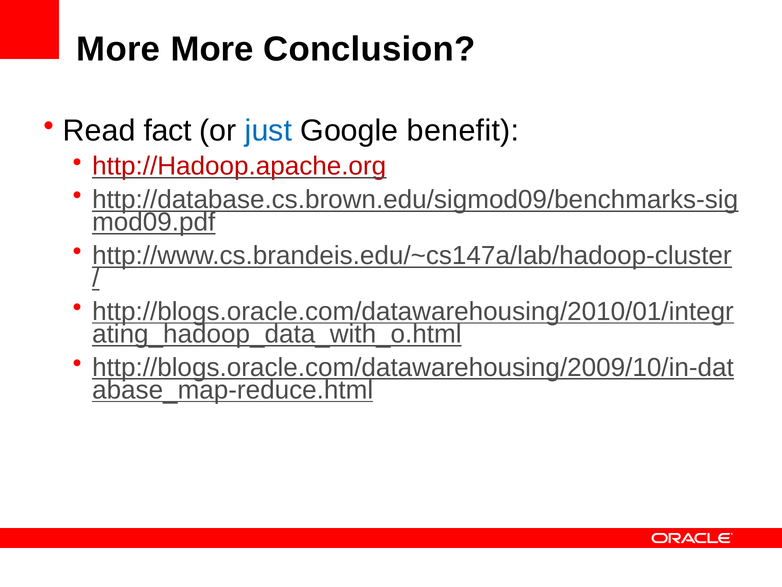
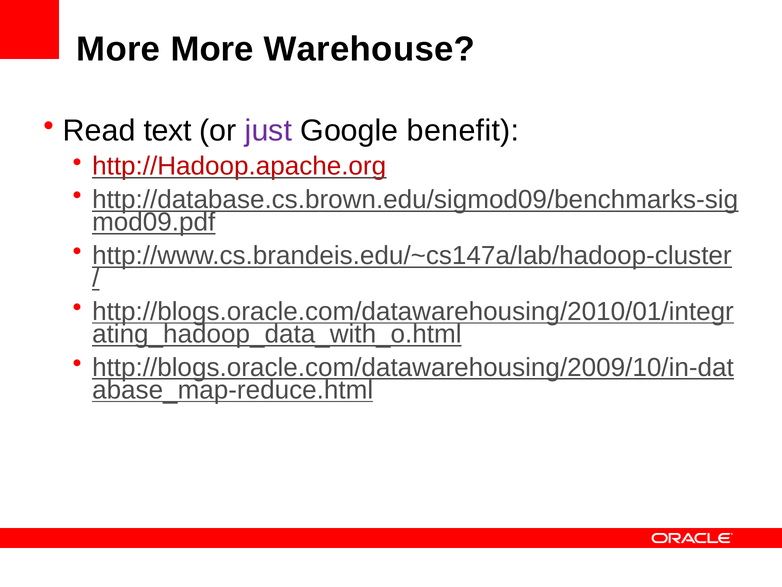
Conclusion: Conclusion -> Warehouse (369, 49)
fact: fact -> text (168, 130)
just colour: blue -> purple (268, 130)
